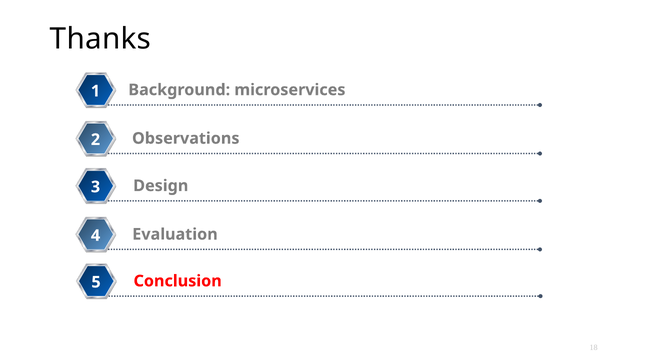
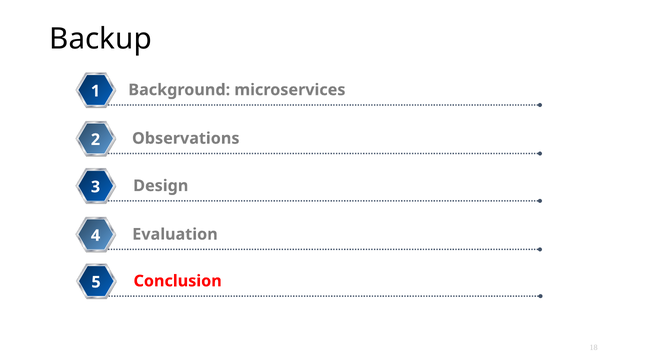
Thanks: Thanks -> Backup (101, 39)
